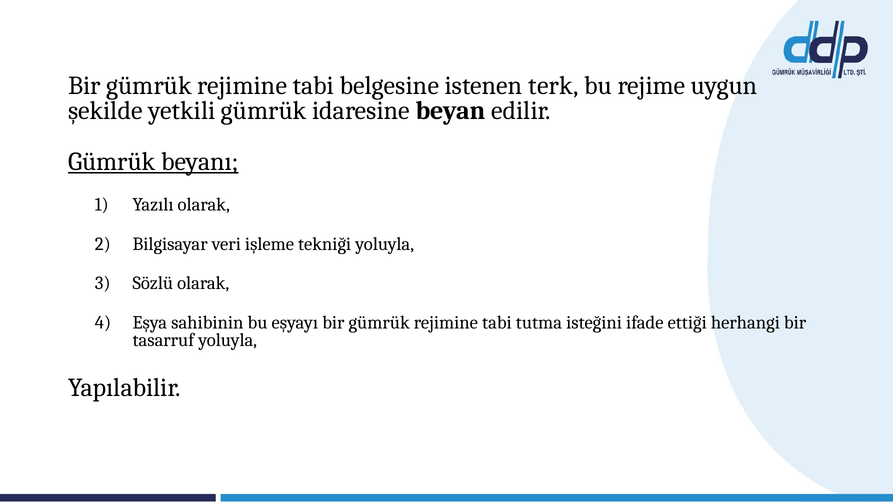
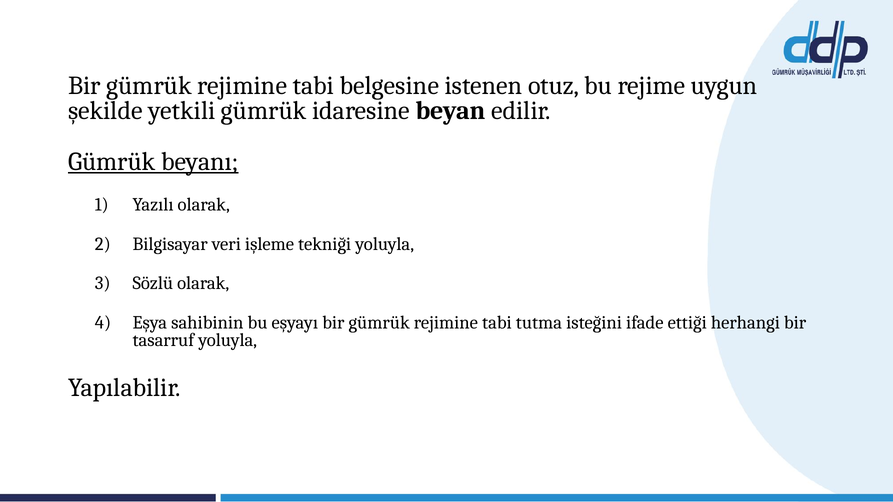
terk: terk -> otuz (554, 86)
